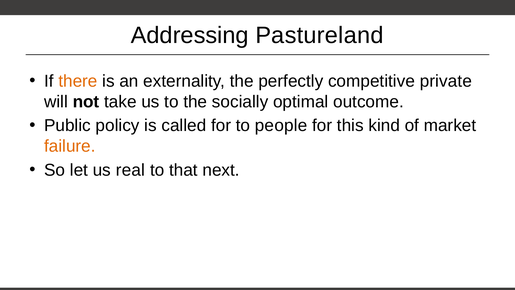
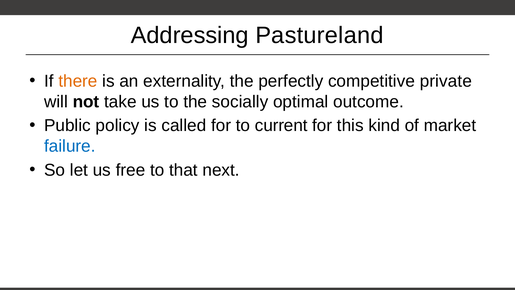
people: people -> current (281, 125)
failure colour: orange -> blue (70, 146)
real: real -> free (130, 170)
